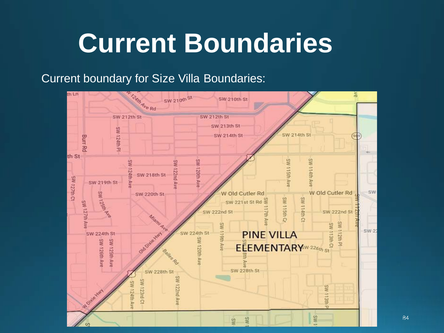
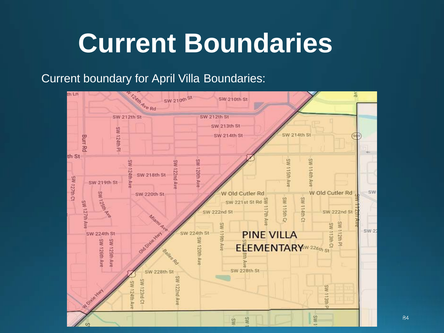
Size: Size -> April (163, 78)
